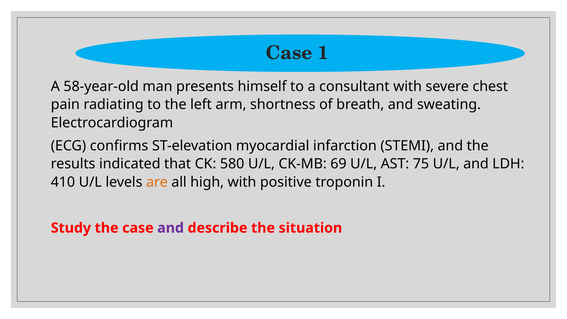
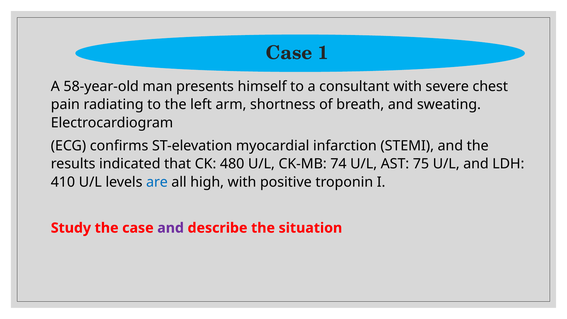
580: 580 -> 480 (232, 164)
69: 69 -> 74 (338, 164)
are colour: orange -> blue (157, 182)
